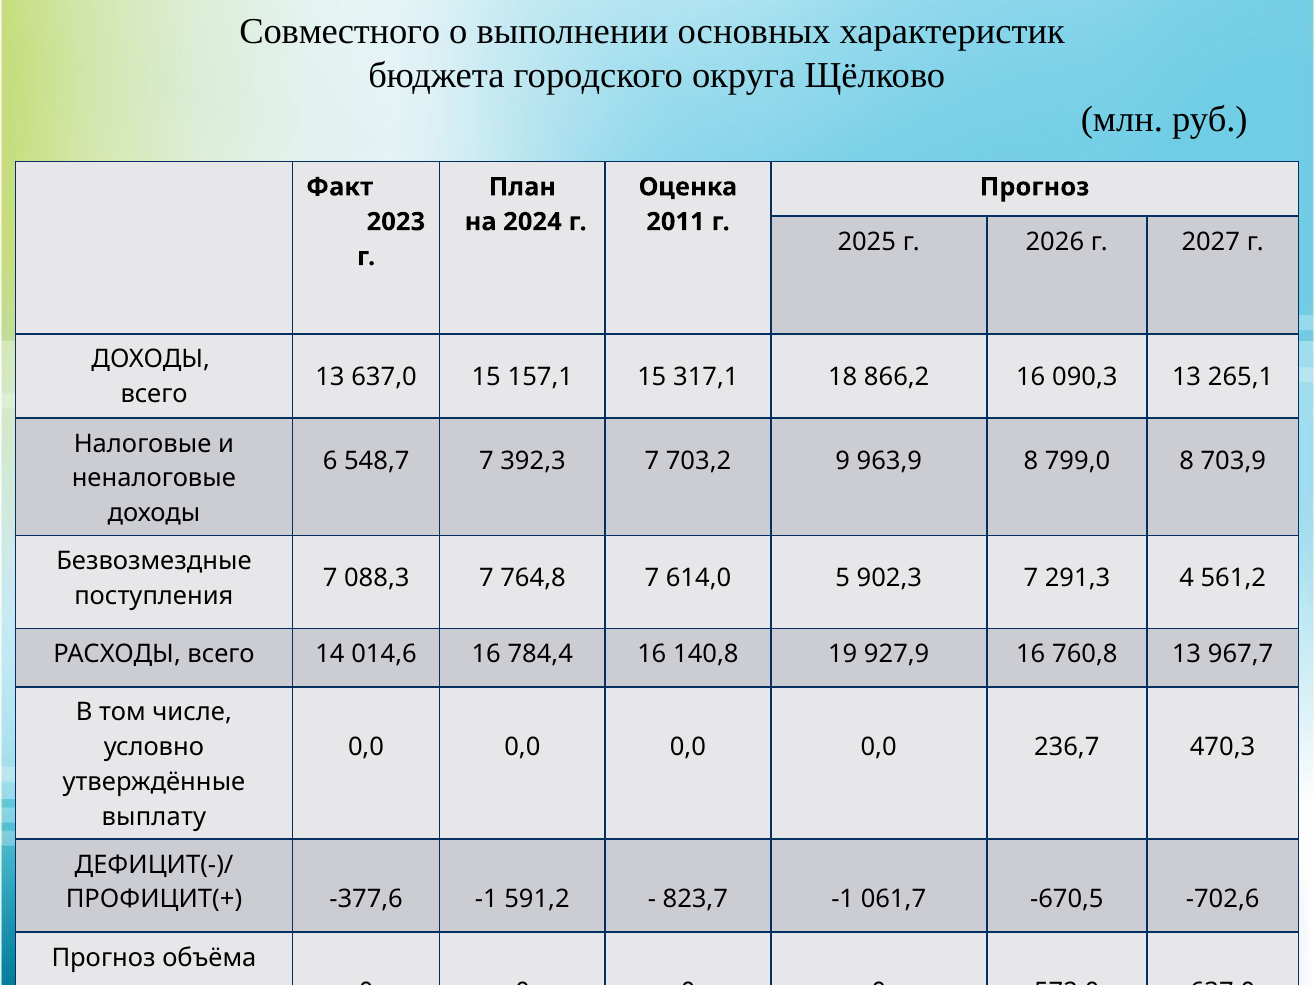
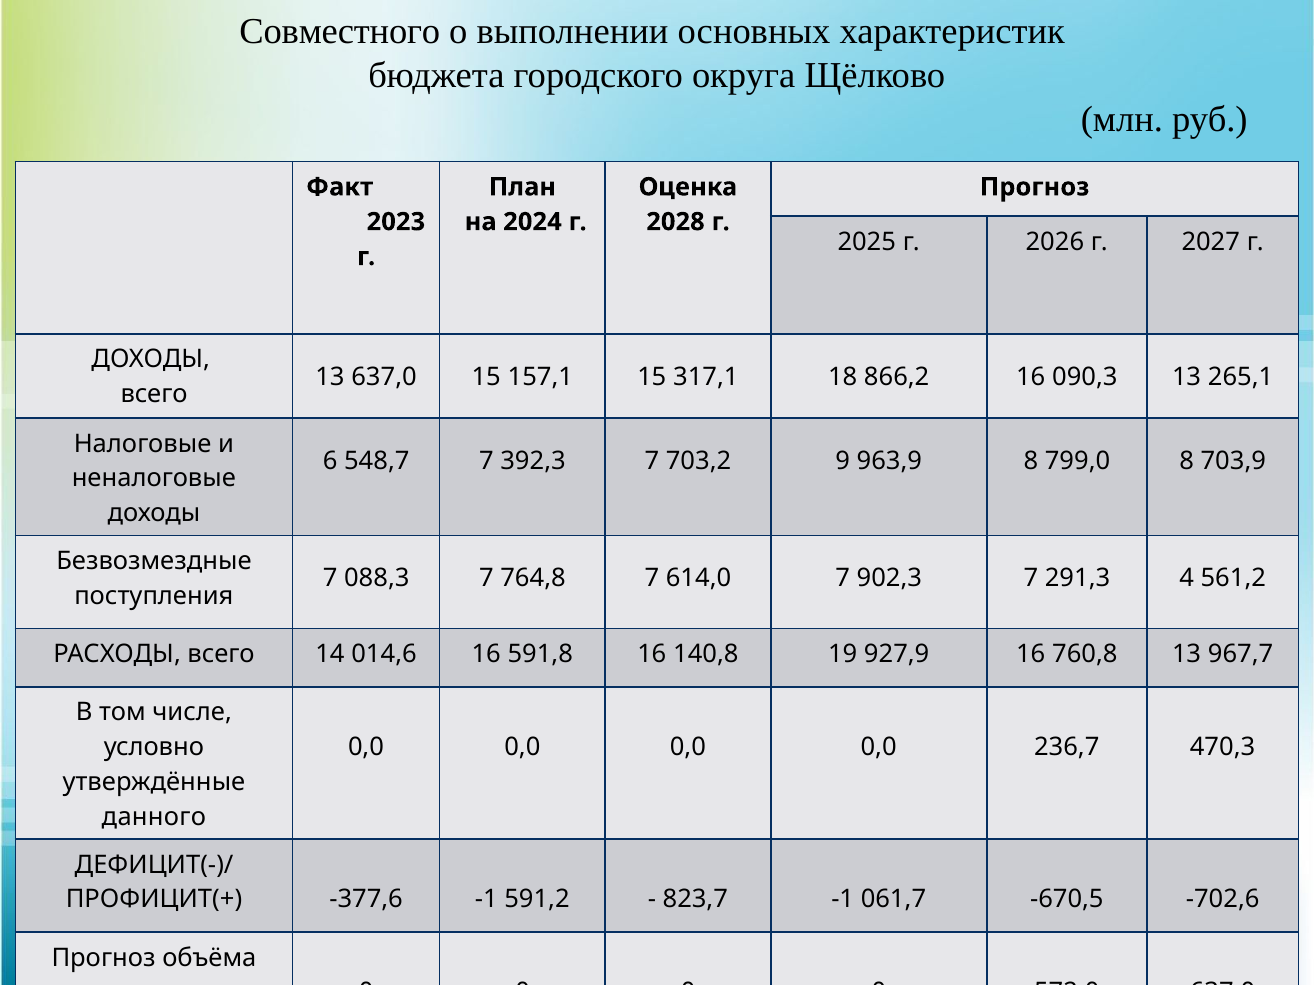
2011: 2011 -> 2028 (675, 222)
614,0 5: 5 -> 7 (843, 579)
784,4: 784,4 -> 591,8 (540, 654)
выплату: выплату -> данного (154, 817)
